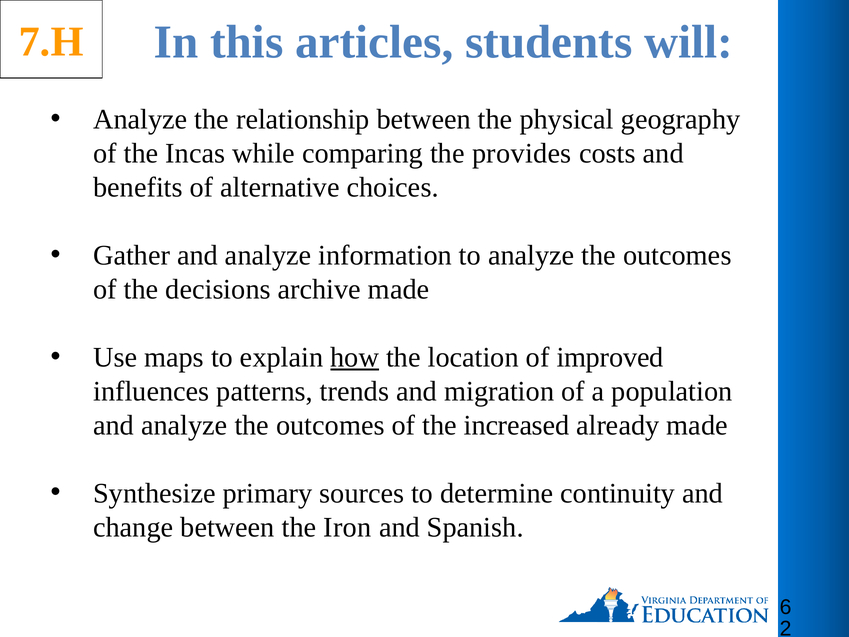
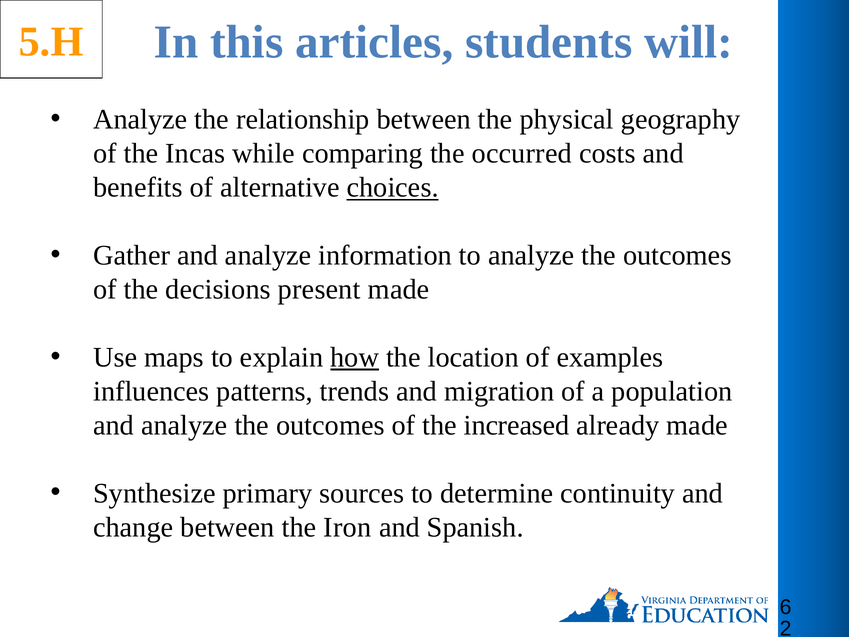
7.H: 7.H -> 5.H (51, 42)
provides: provides -> occurred (522, 153)
choices underline: none -> present (393, 187)
archive: archive -> present (319, 289)
improved: improved -> examples (610, 357)
